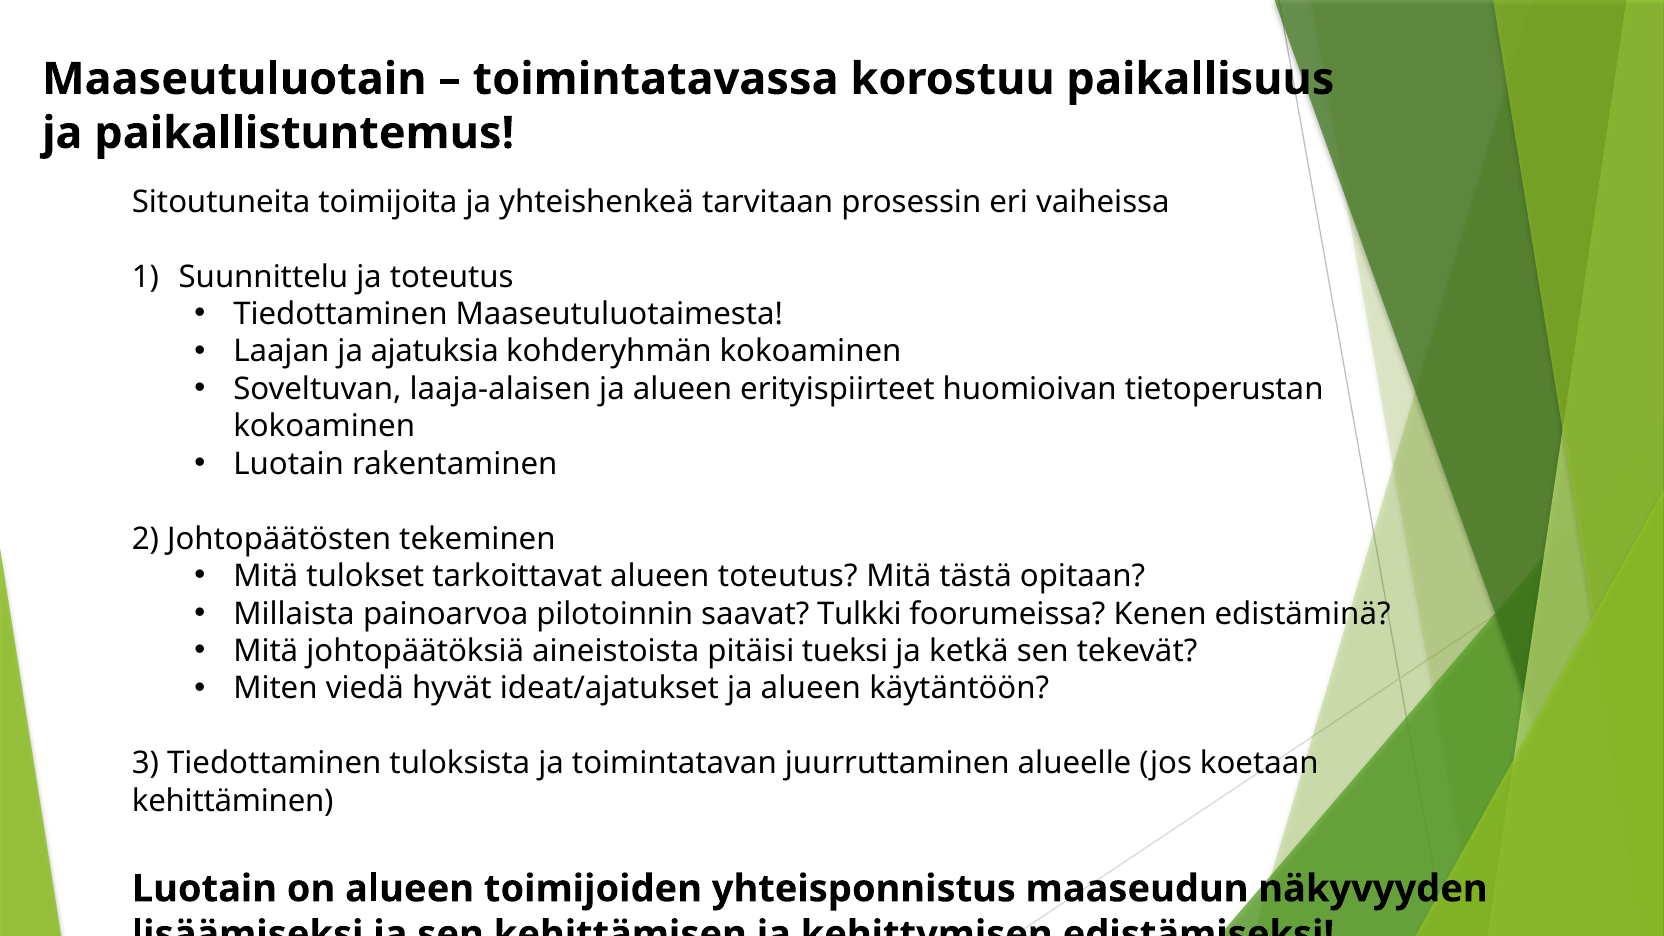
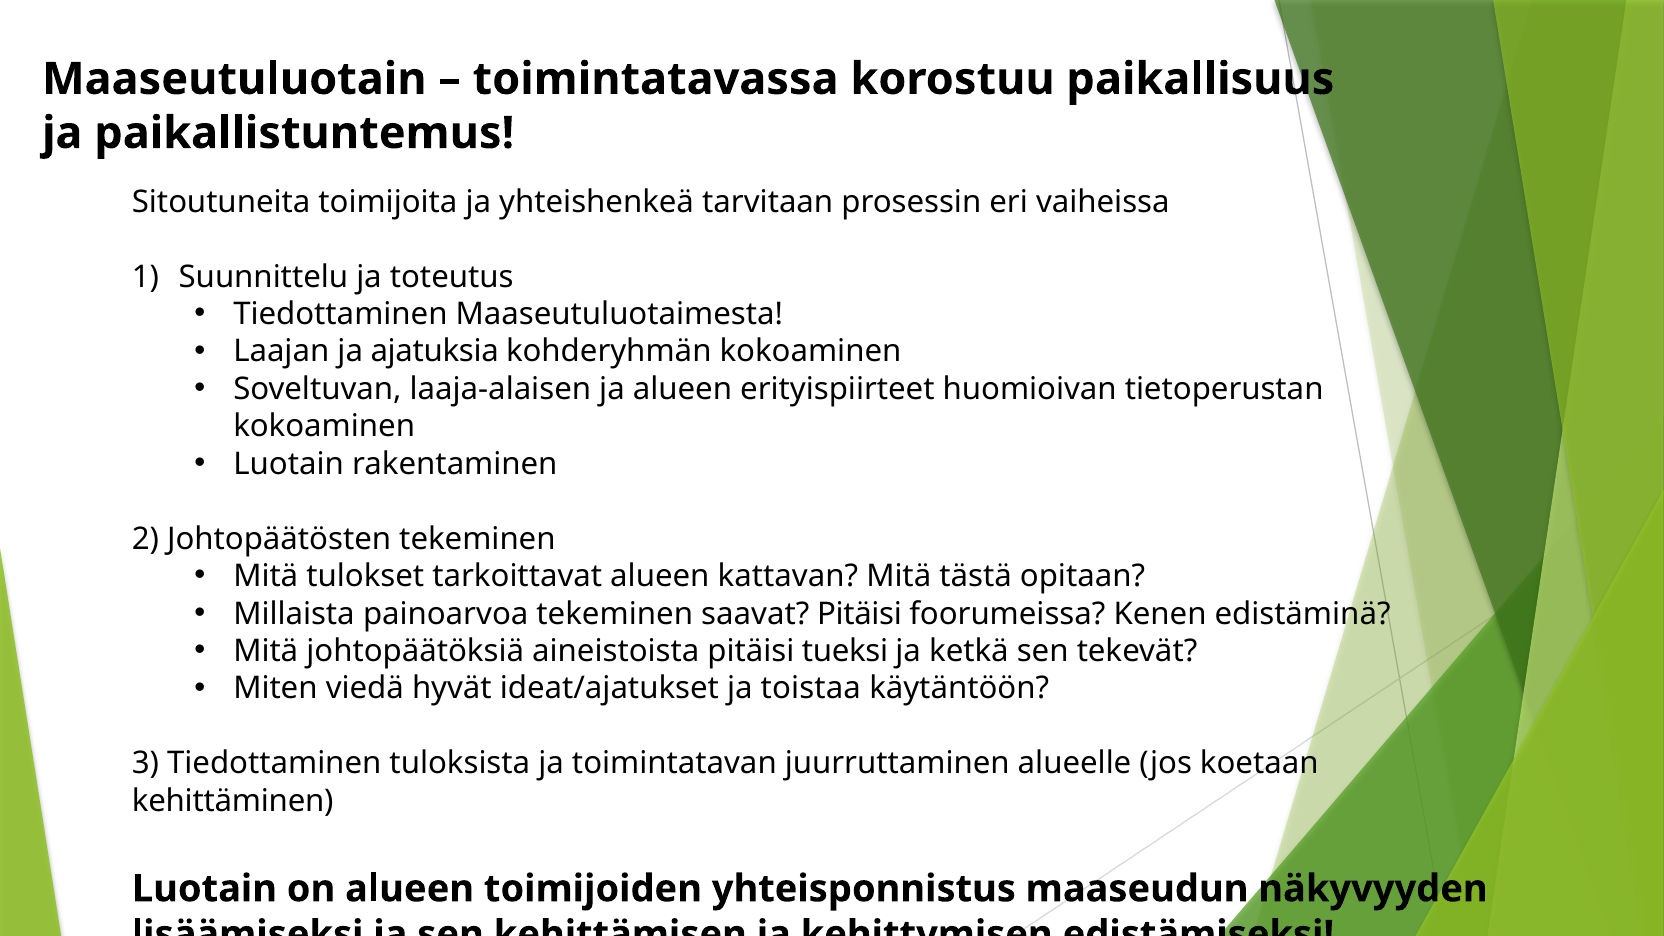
alueen toteutus: toteutus -> kattavan (788, 576)
painoarvoa pilotoinnin: pilotoinnin -> tekeminen (615, 614)
saavat Tulkki: Tulkki -> Pitäisi (859, 614)
ideat/ajatukset ja alueen: alueen -> toistaa (811, 689)
